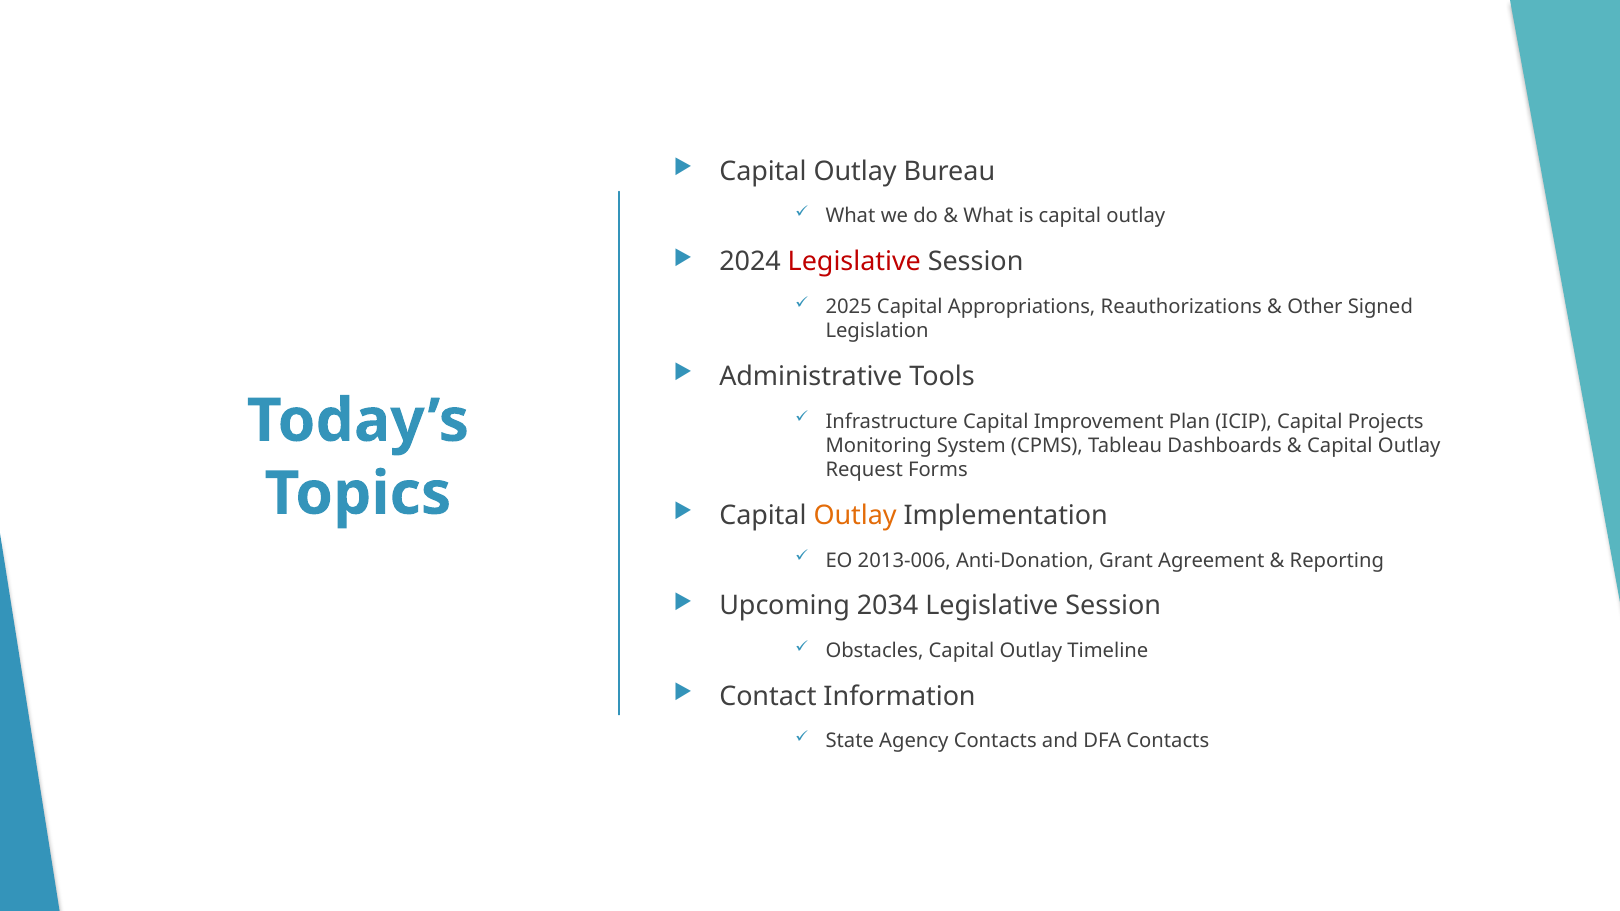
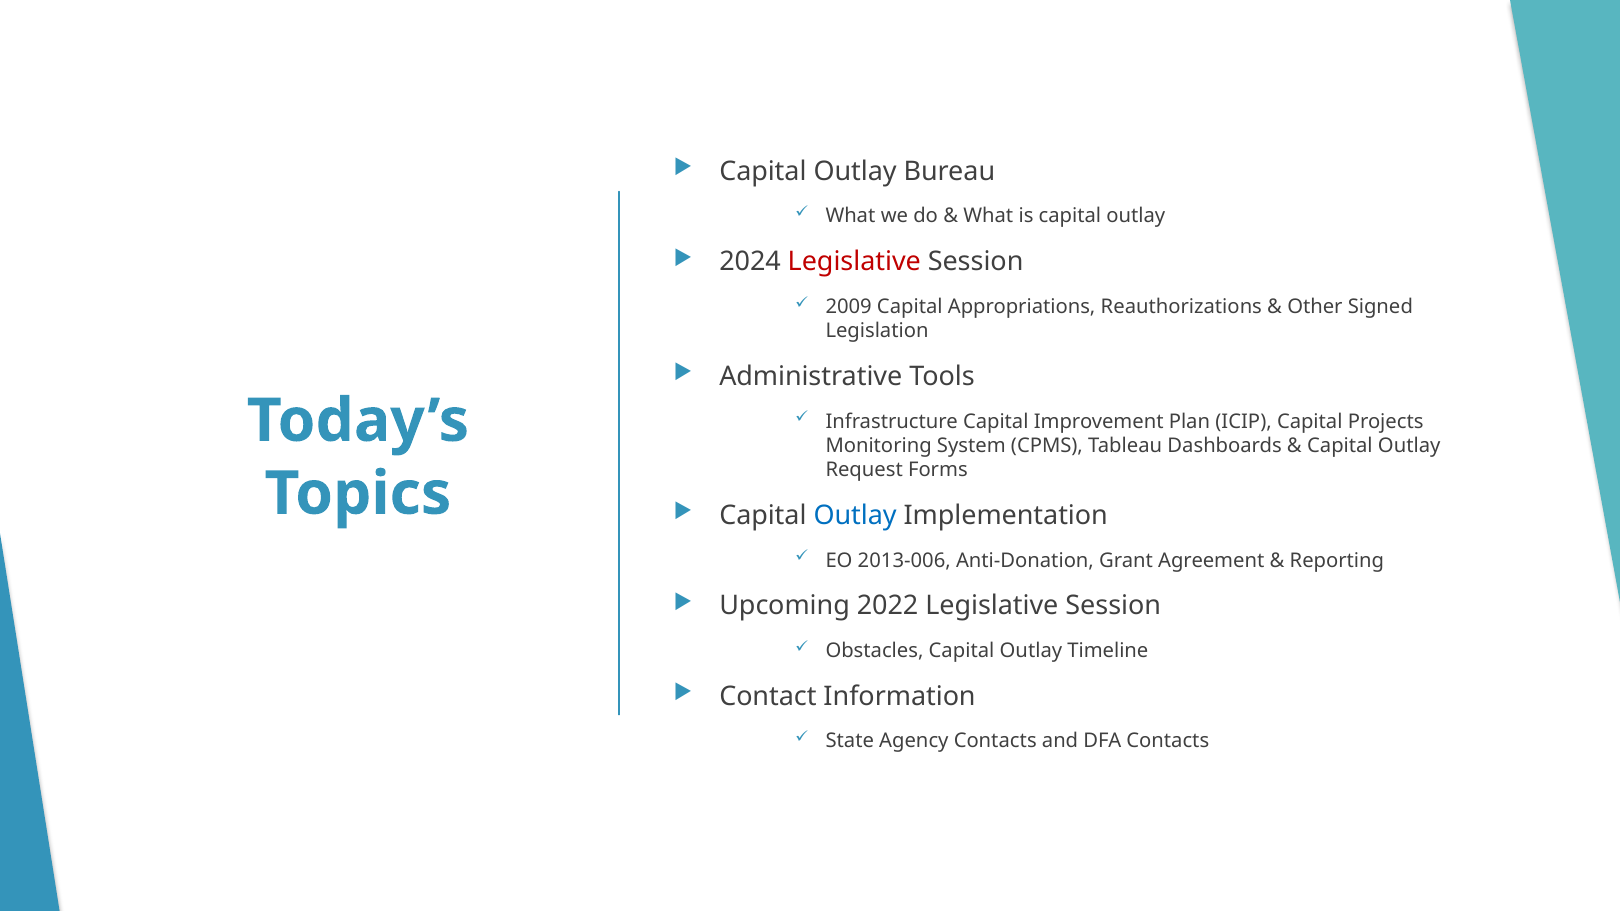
2025: 2025 -> 2009 (849, 307)
Outlay colour: orange -> blue (855, 516)
2034: 2034 -> 2022 (888, 606)
